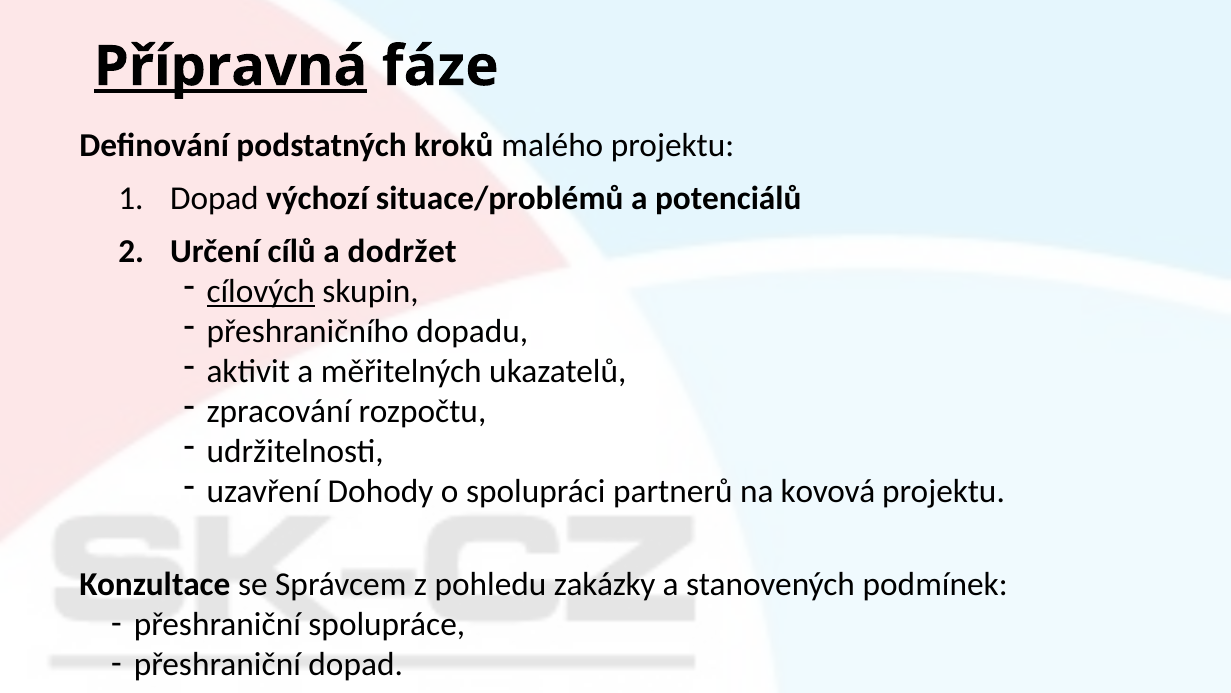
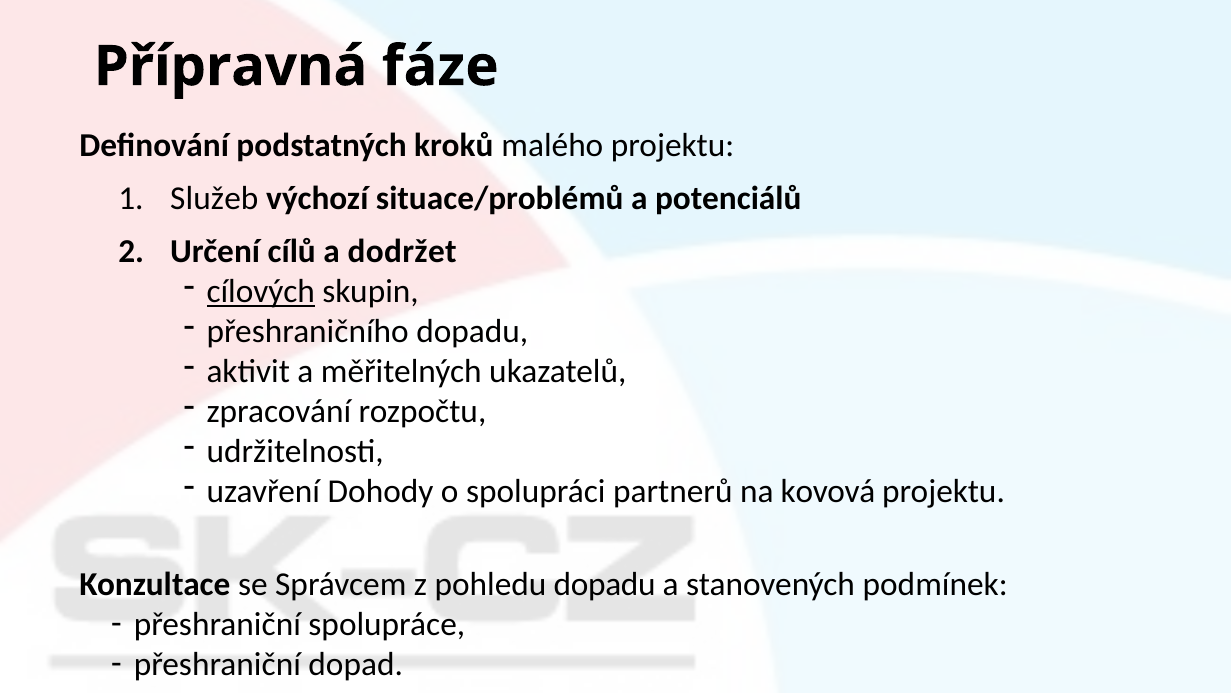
Přípravná underline: present -> none (231, 67)
Dopad: Dopad -> Služeb (214, 199)
pohledu zakázky: zakázky -> dopadu (605, 584)
